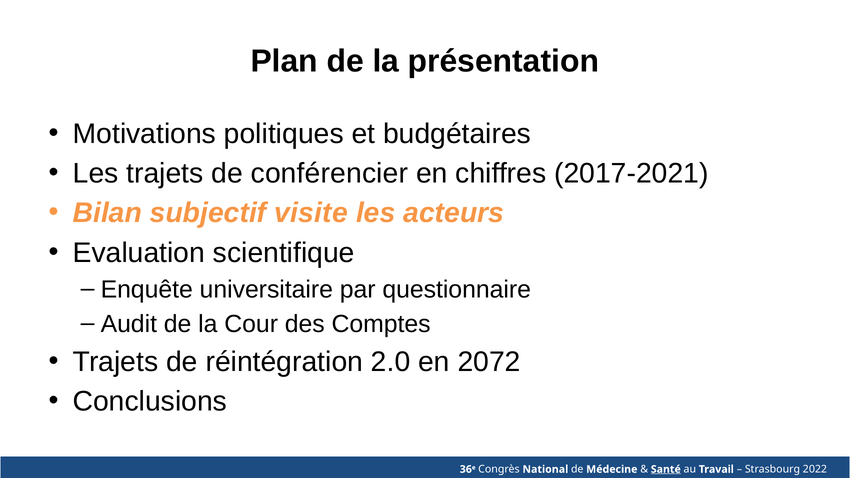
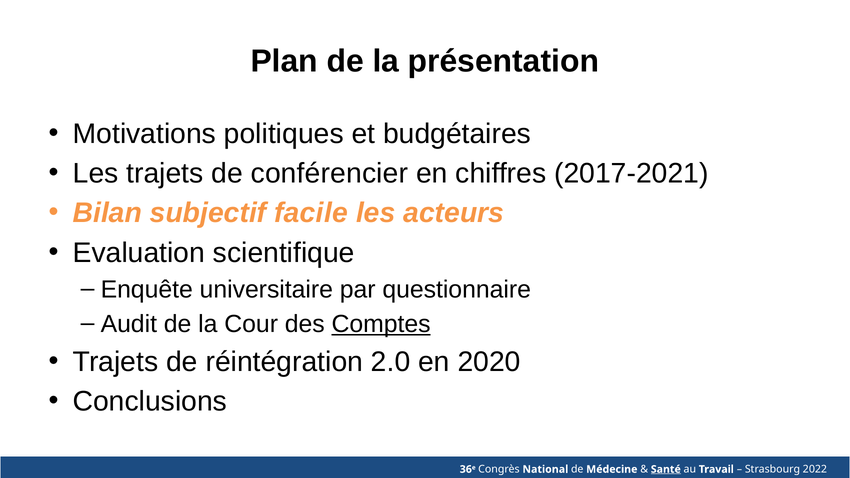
visite: visite -> facile (311, 213)
Comptes underline: none -> present (381, 324)
2072: 2072 -> 2020 (489, 362)
